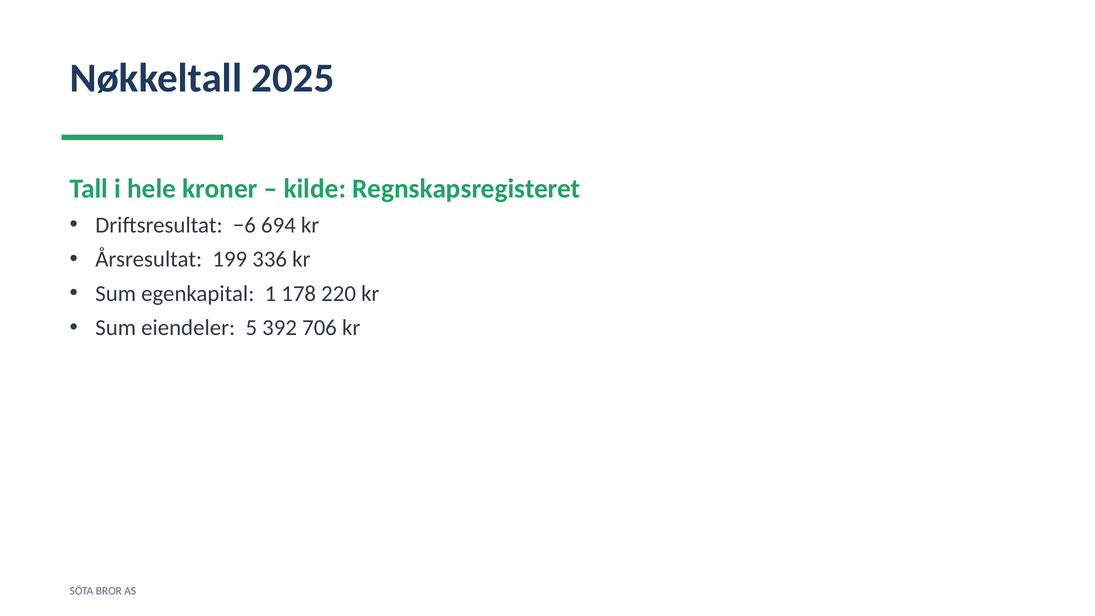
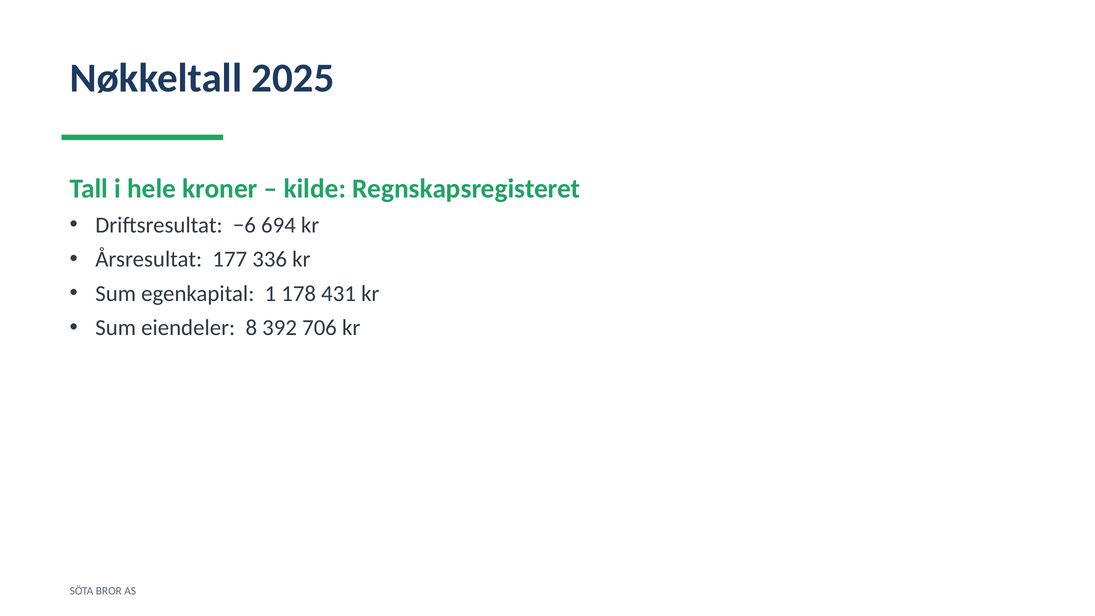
199: 199 -> 177 (230, 259)
220: 220 -> 431 (339, 294)
5: 5 -> 8 (251, 328)
